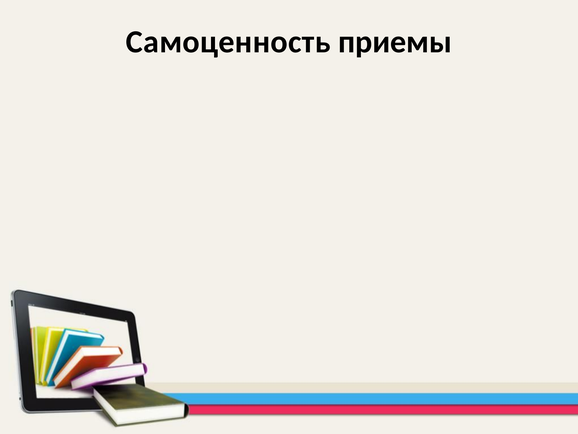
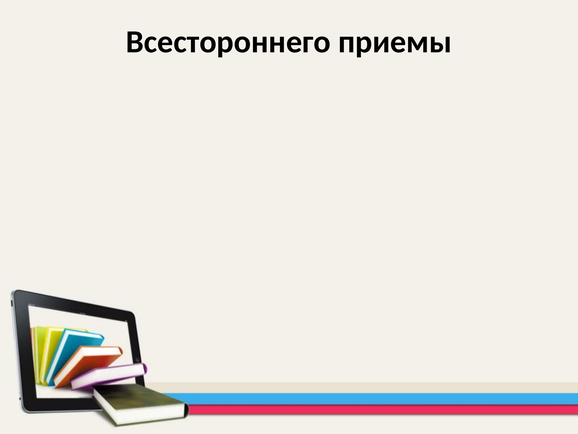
Самоценность: Самоценность -> Всестороннего (228, 42)
